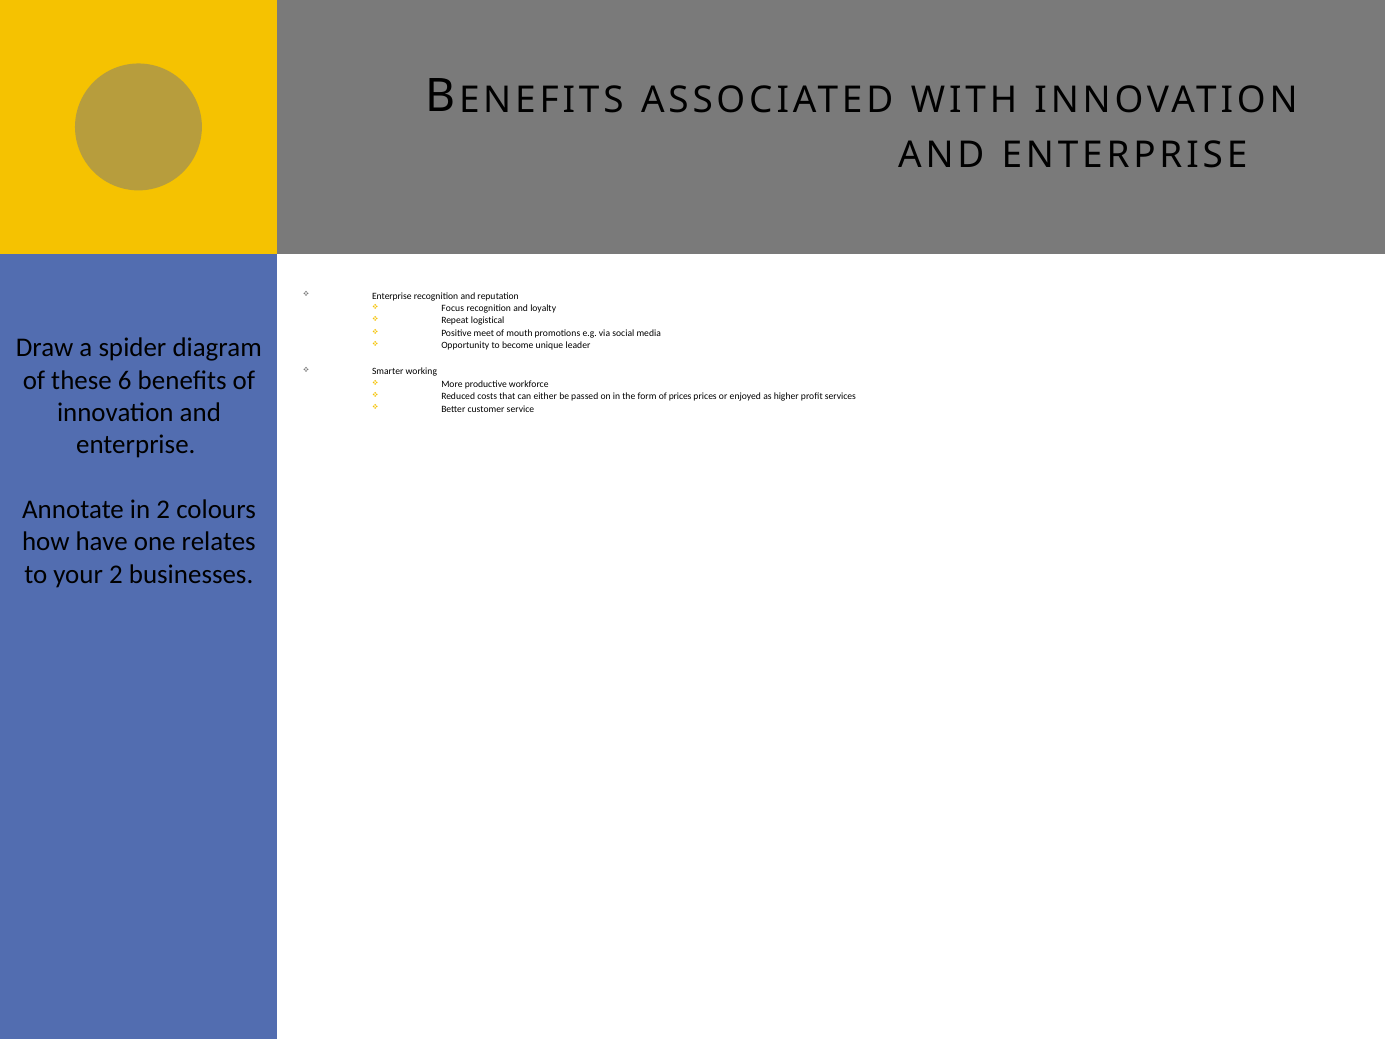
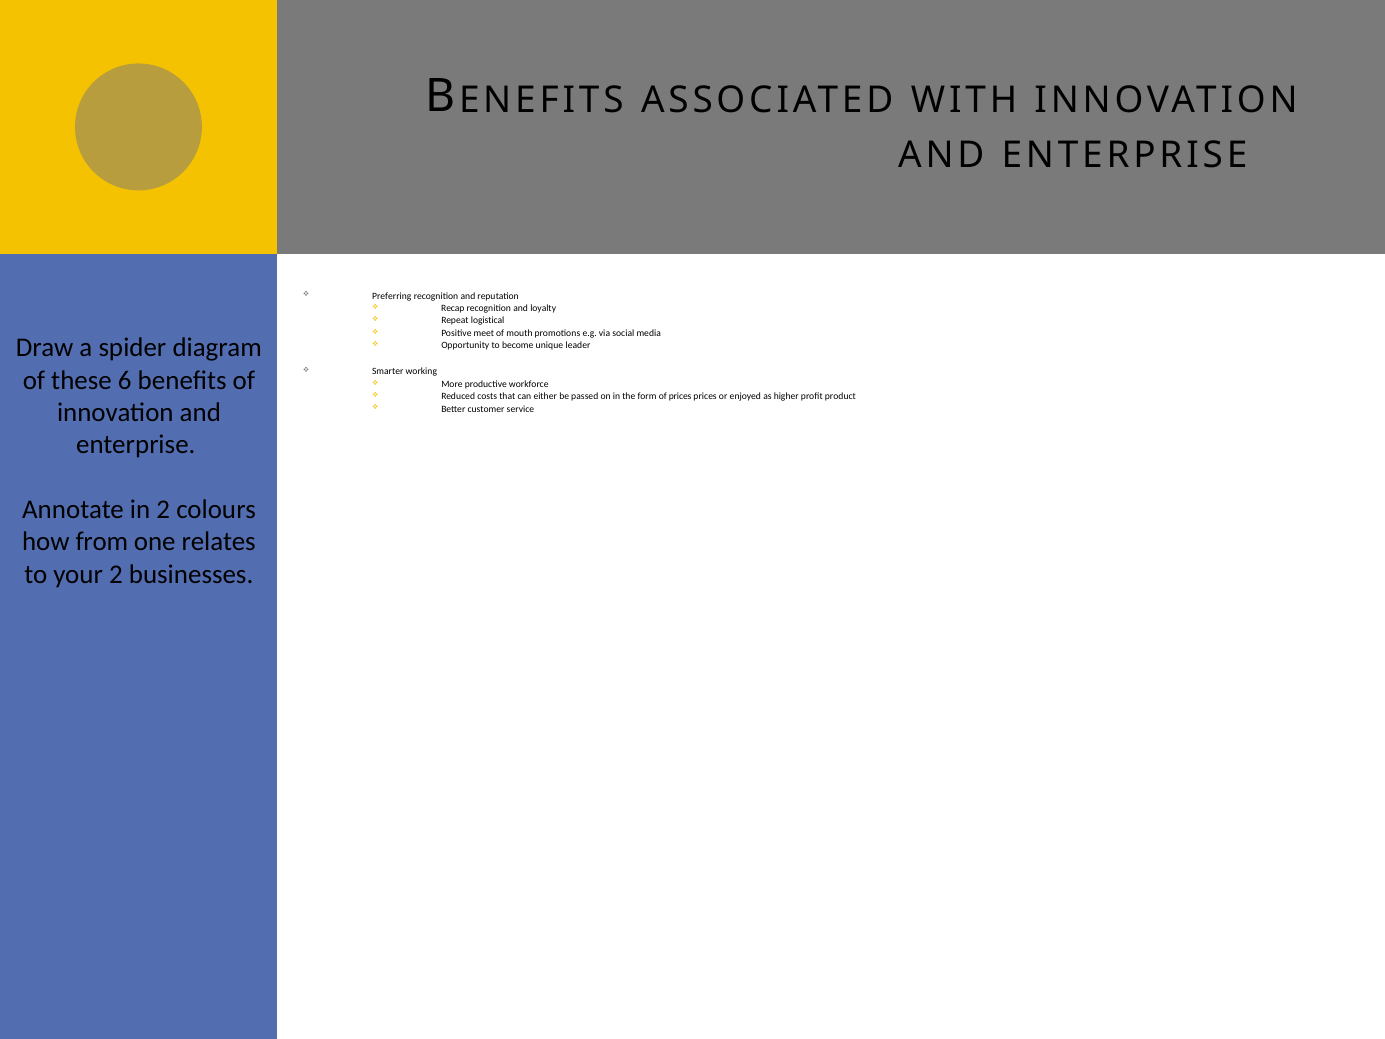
Enterprise: Enterprise -> Preferring (392, 296)
Focus: Focus -> Recap (453, 308)
services: services -> product (840, 396)
have: have -> from (102, 542)
